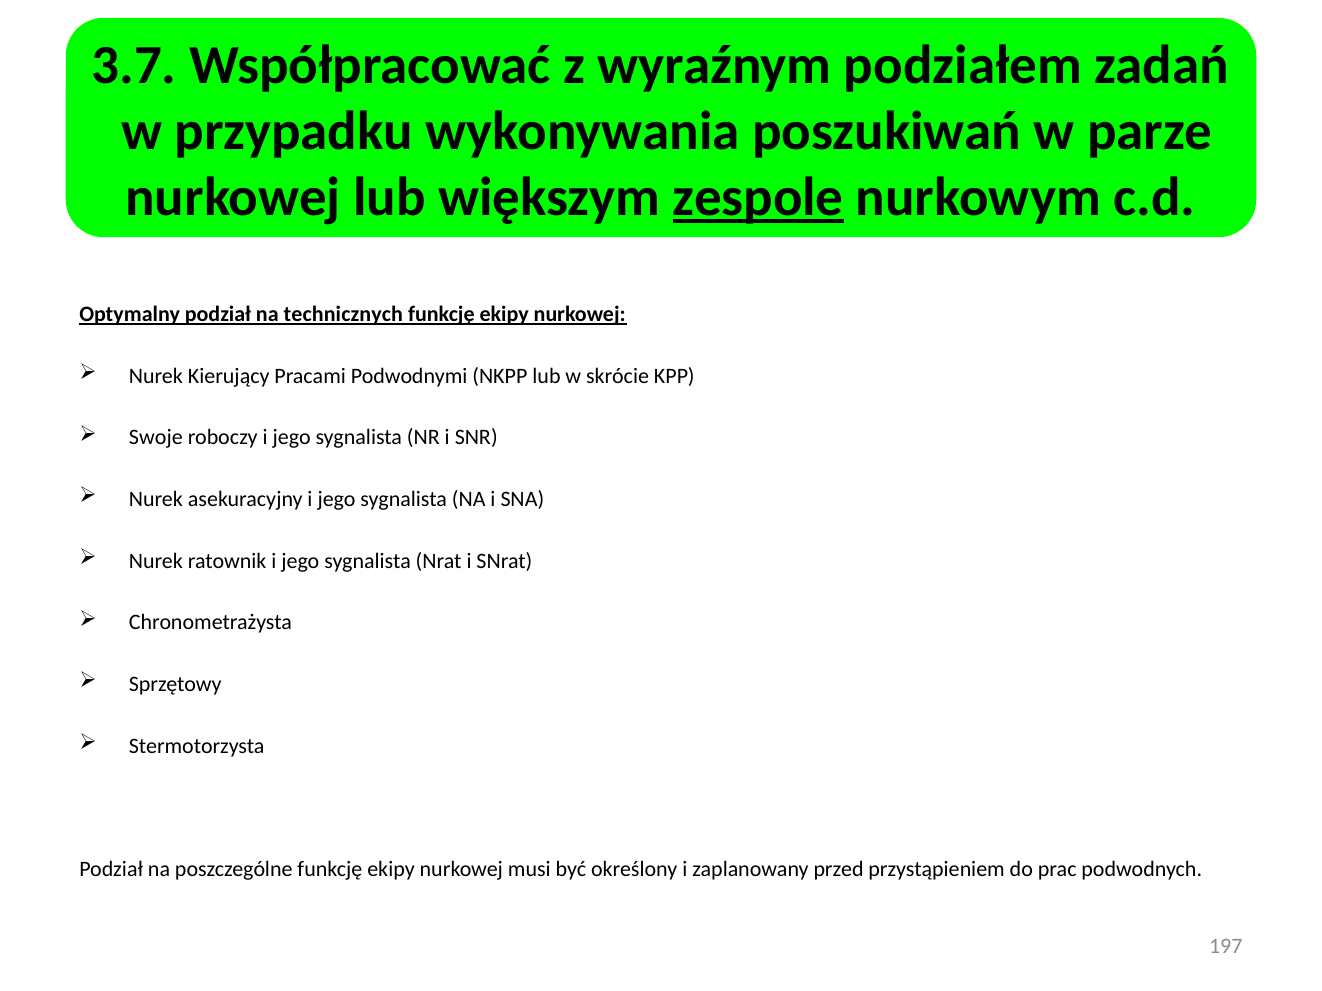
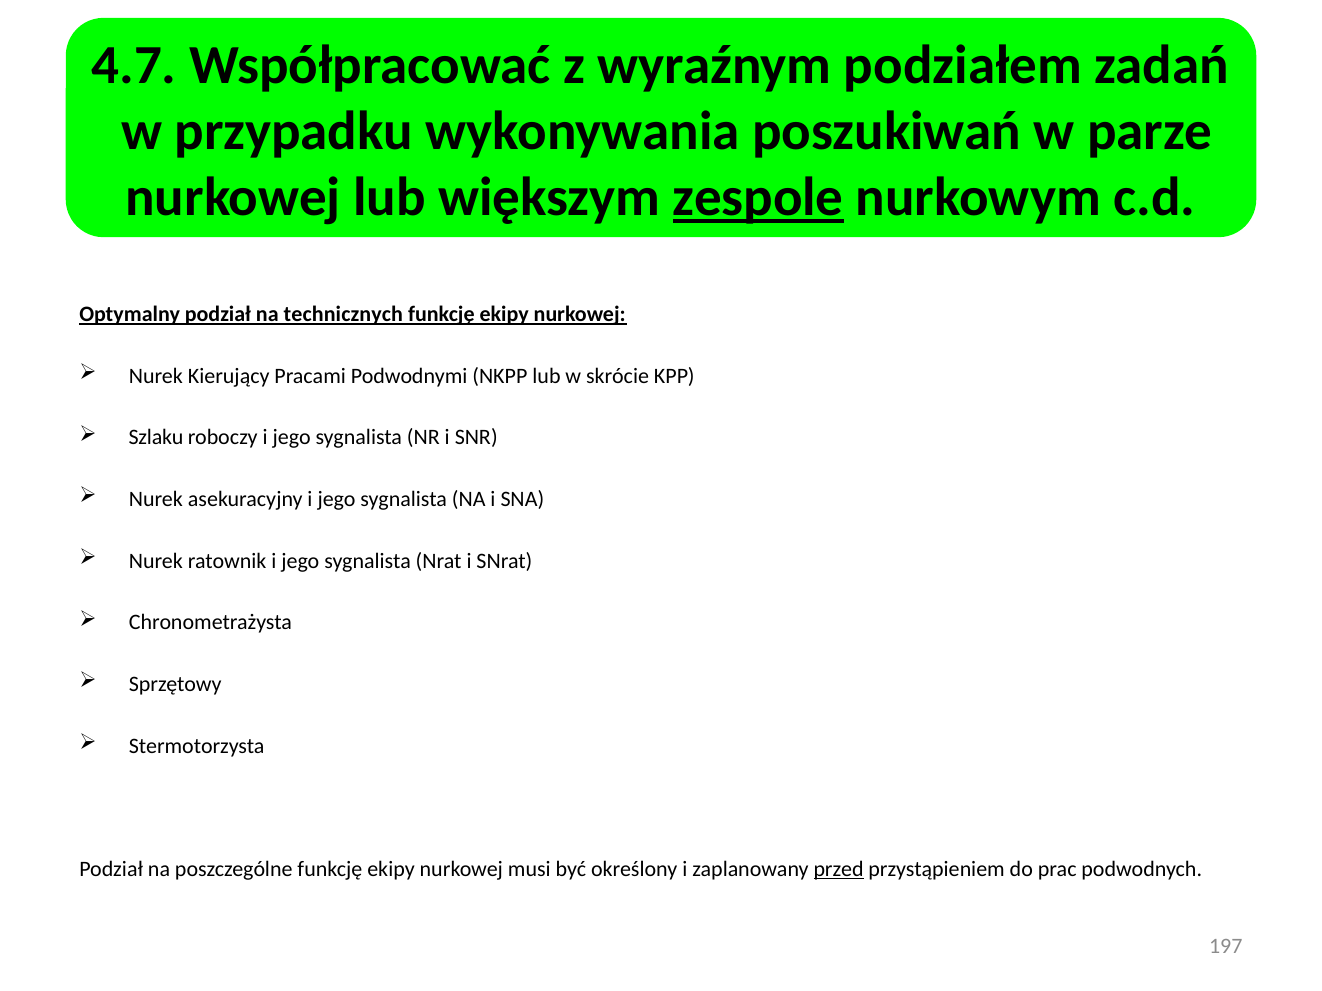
3.7: 3.7 -> 4.7 (134, 65)
Swoje: Swoje -> Szlaku (156, 438)
przed underline: none -> present (839, 869)
